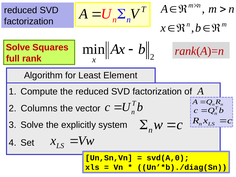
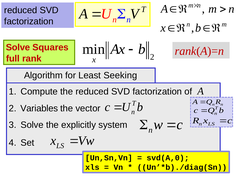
Element: Element -> Seeking (120, 75)
Columns: Columns -> Variables (39, 108)
